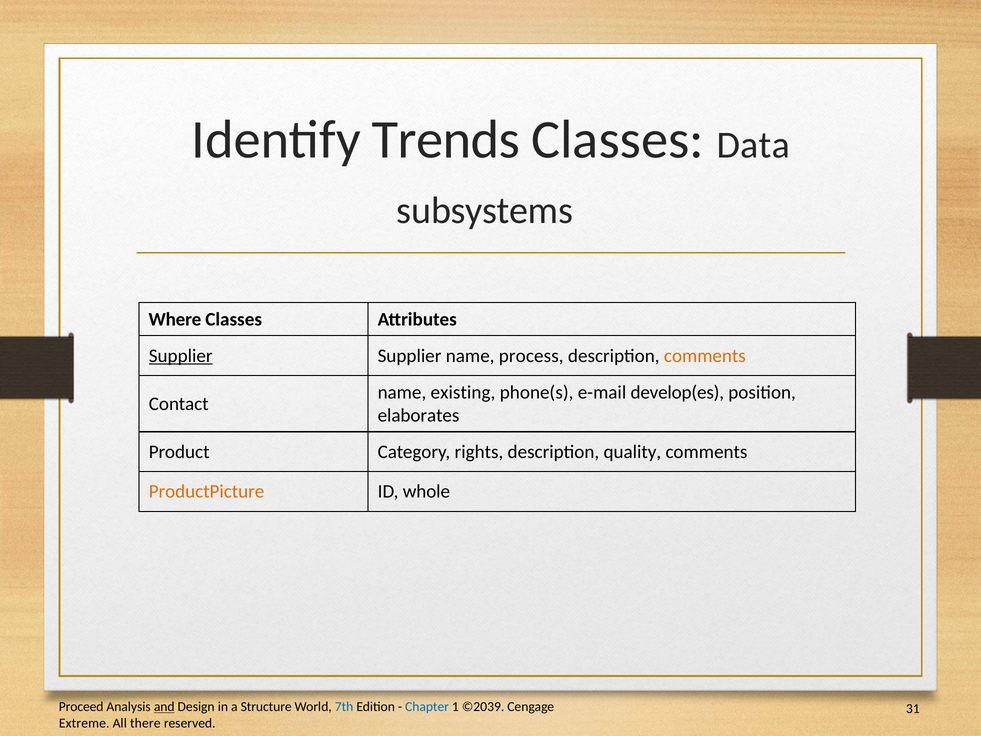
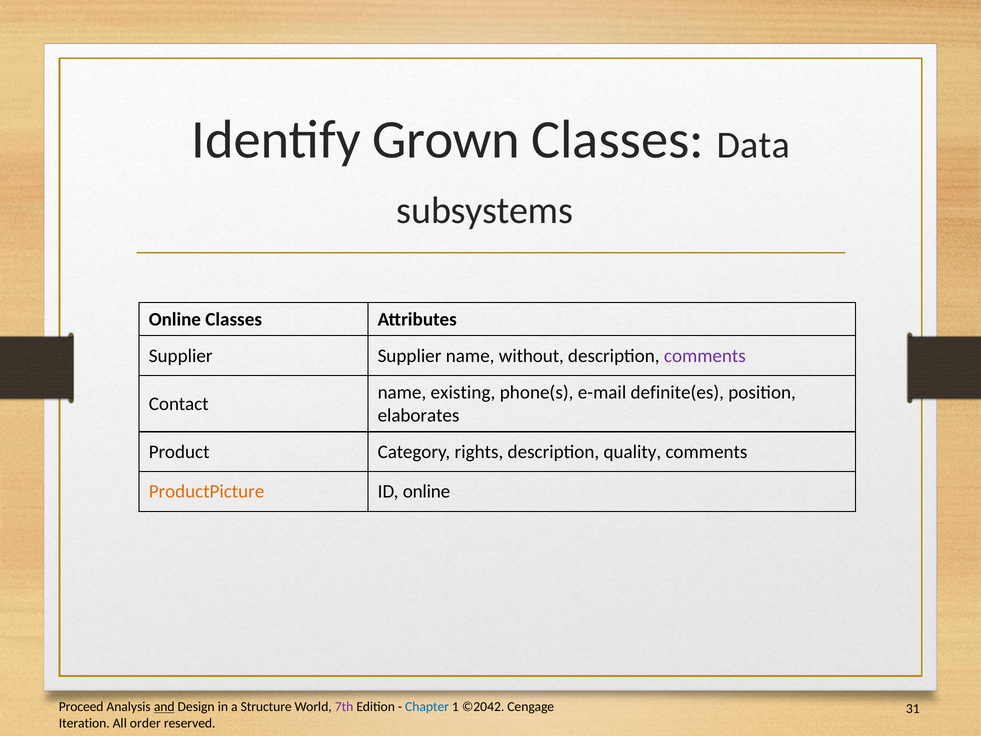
Trends: Trends -> Grown (446, 140)
Where: Where -> Online (175, 319)
Supplier underline: present -> none (181, 356)
process: process -> without (531, 356)
comments colour: orange -> purple (705, 356)
develop(es: develop(es -> definite(es (677, 392)
D whole: whole -> online (426, 492)
7th colour: blue -> purple (344, 707)
©2039: ©2039 -> ©2042 (483, 707)
Extreme: Extreme -> Iteration (84, 723)
there: there -> order (145, 723)
